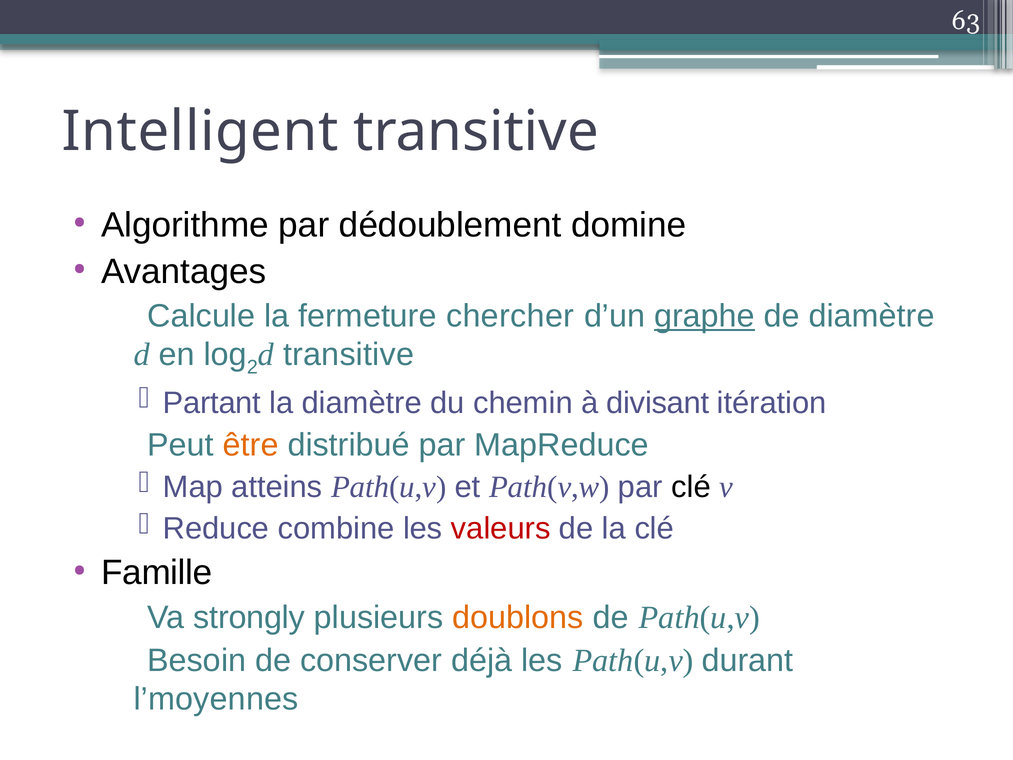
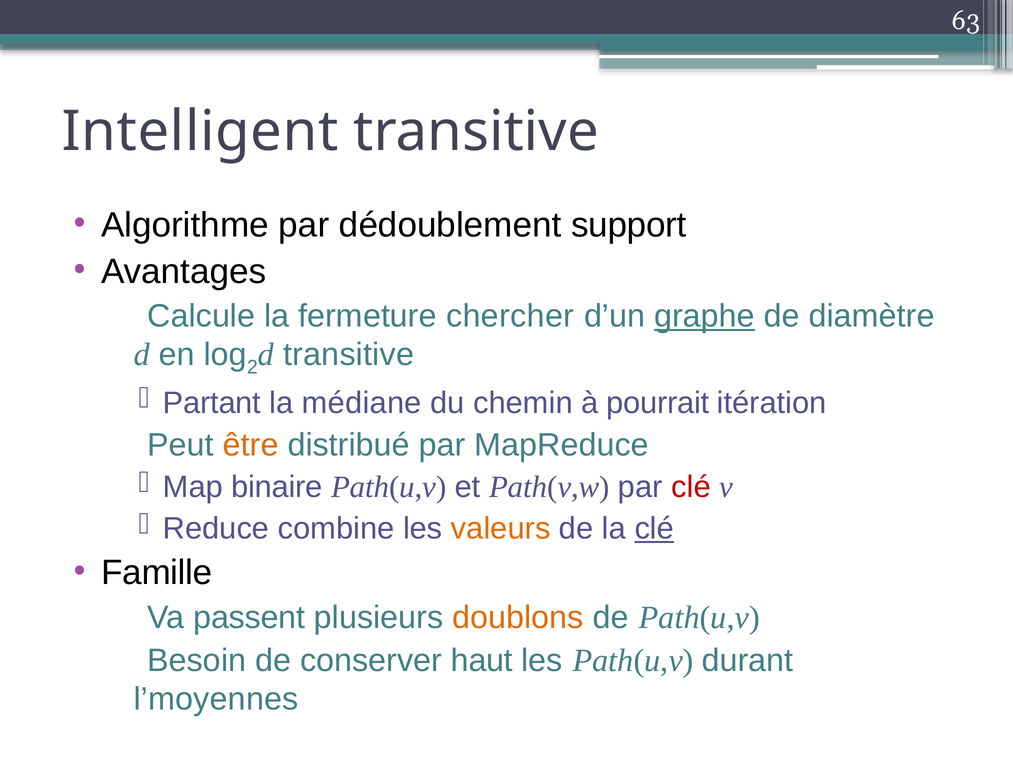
domine: domine -> support (629, 225)
la diamètre: diamètre -> médiane (362, 403)
divisant: divisant -> pourrait (658, 403)
atteins: atteins -> binaire (277, 487)
clé colour: black -> red (691, 487)
valeurs colour: red -> orange (501, 528)
clé underline: none -> present (654, 528)
strongly: strongly -> passent (249, 617)
déjà: déjà -> haut (482, 660)
